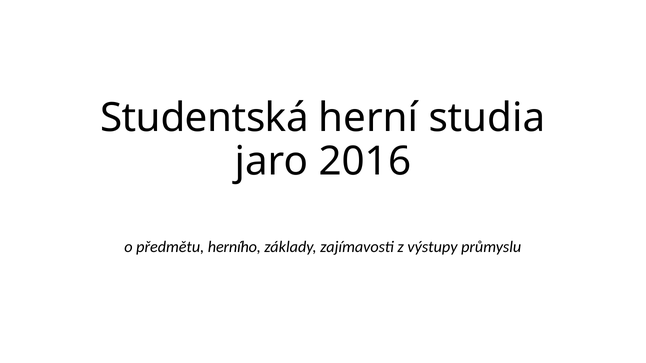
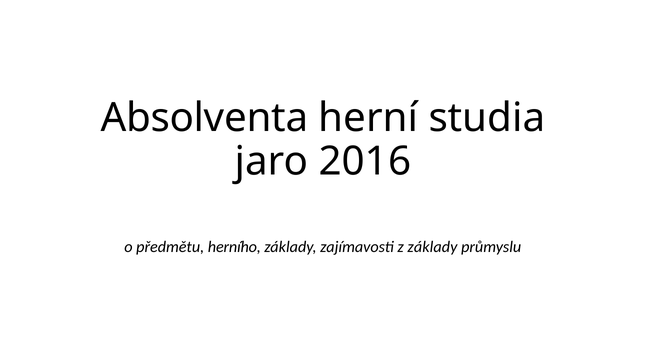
Studentská: Studentská -> Absolventa (204, 118)
z výstupy: výstupy -> základy (432, 247)
